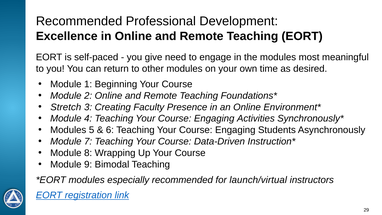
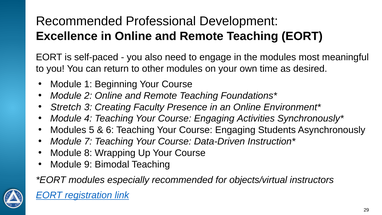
give: give -> also (154, 57)
launch/virtual: launch/virtual -> objects/virtual (258, 180)
